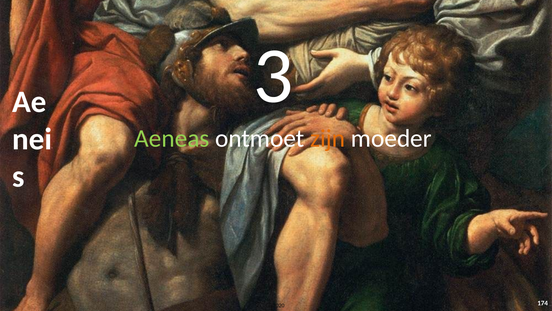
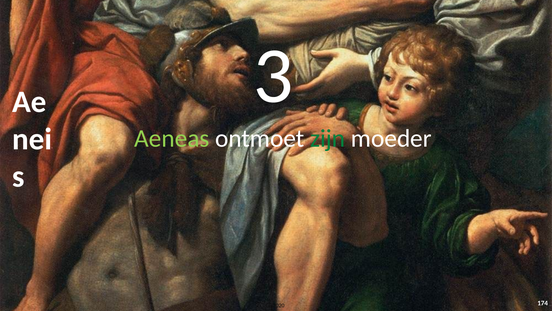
zijn colour: orange -> green (328, 138)
